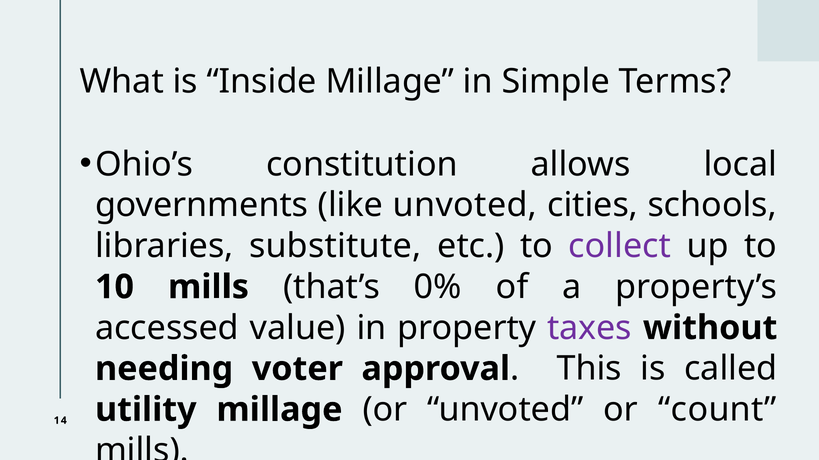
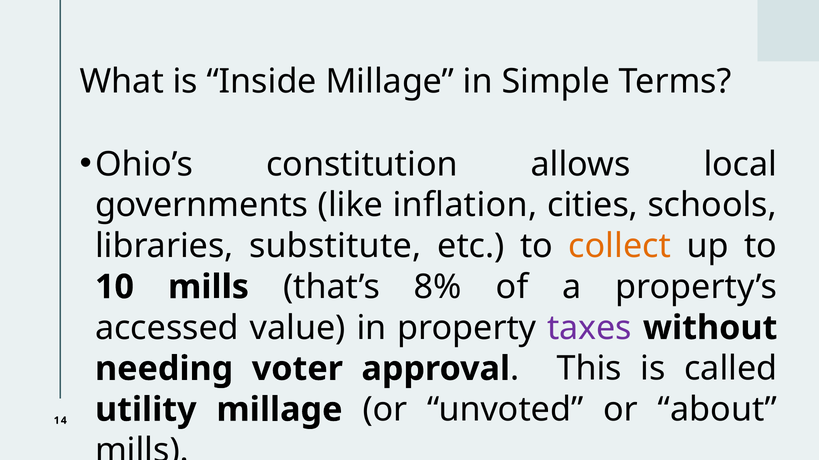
like unvoted: unvoted -> inflation (465, 205)
collect colour: purple -> orange (620, 246)
0%: 0% -> 8% (438, 287)
count: count -> about (717, 410)
